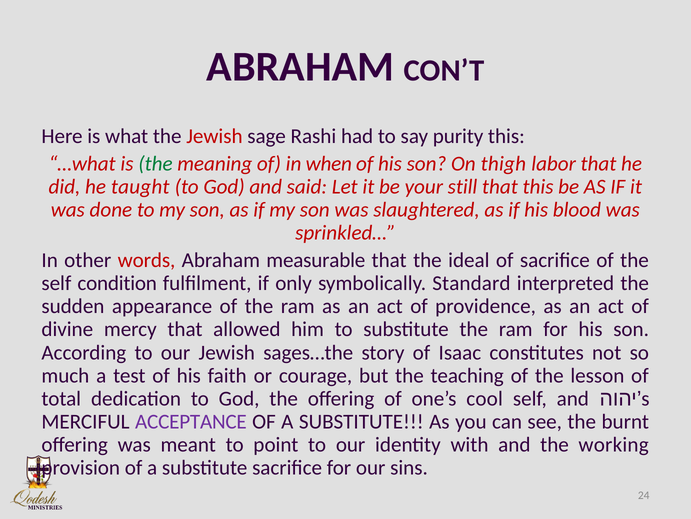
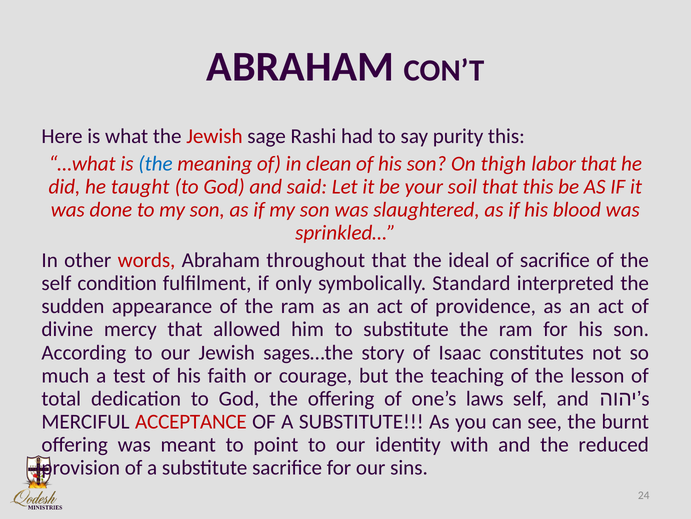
the colour: green -> blue (155, 163)
when: when -> clean (329, 163)
still: still -> soil (462, 187)
measurable: measurable -> throughout (316, 260)
cool: cool -> laws (485, 398)
ACCEPTANCE colour: purple -> red (191, 421)
working: working -> reduced (614, 444)
